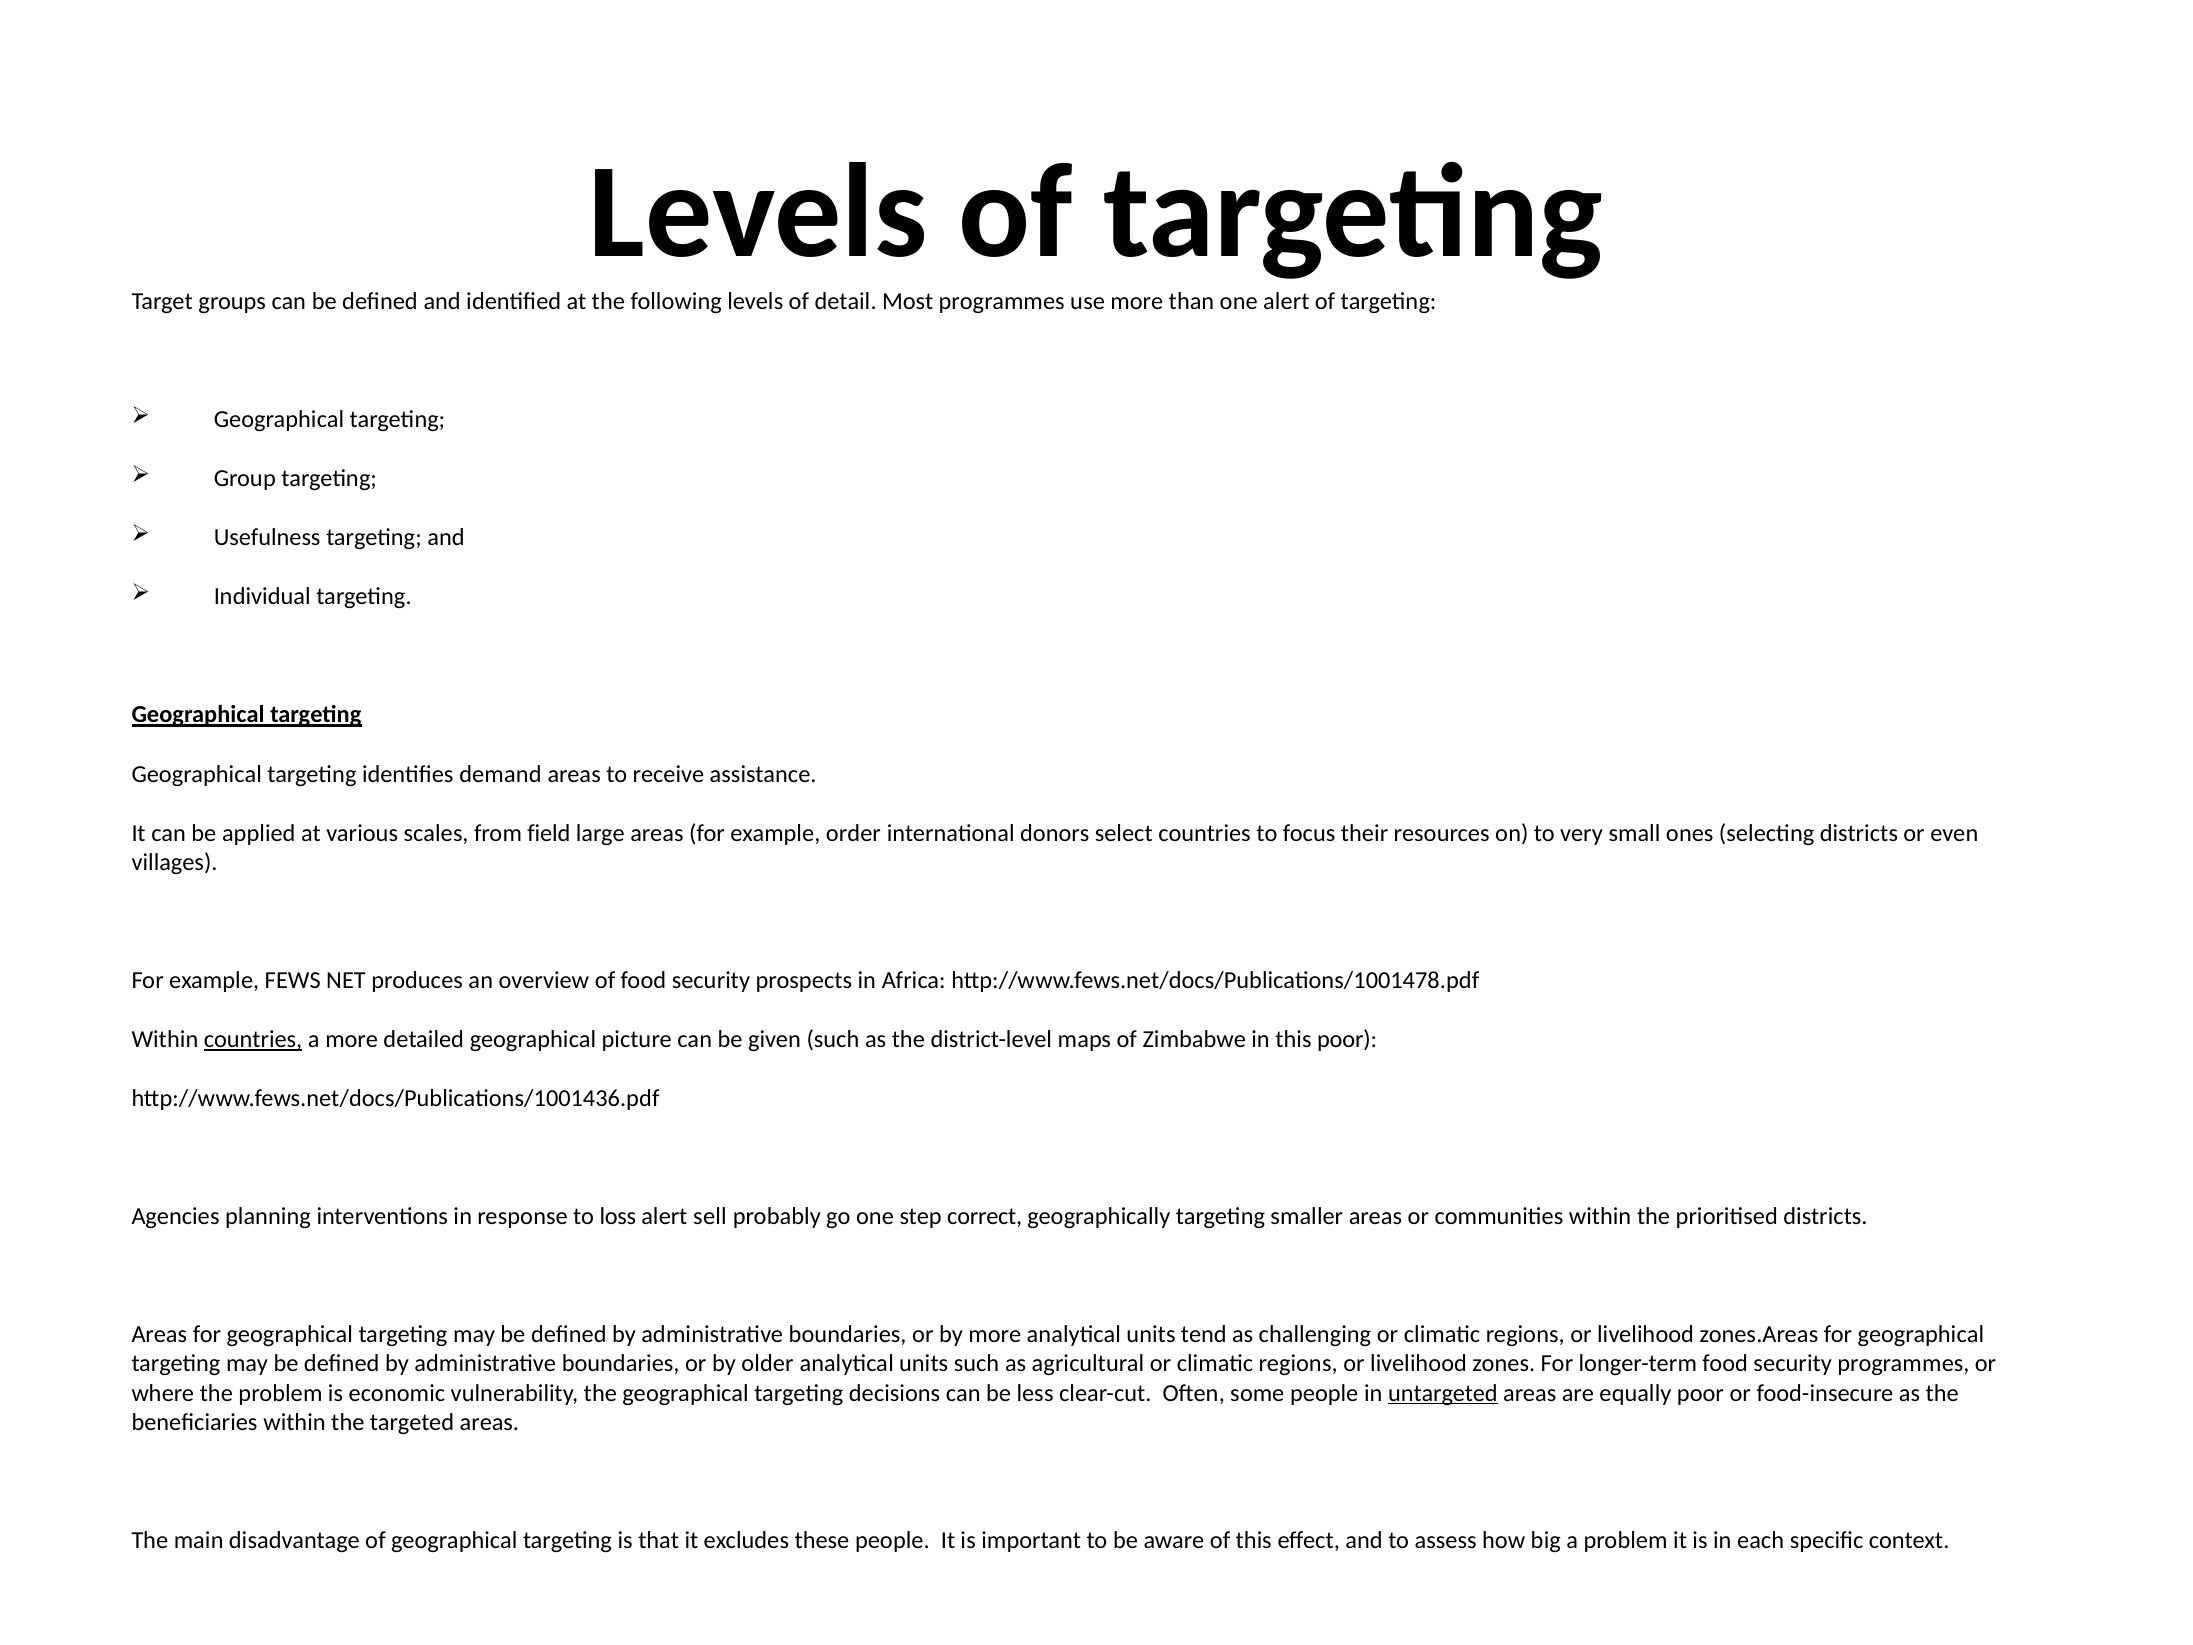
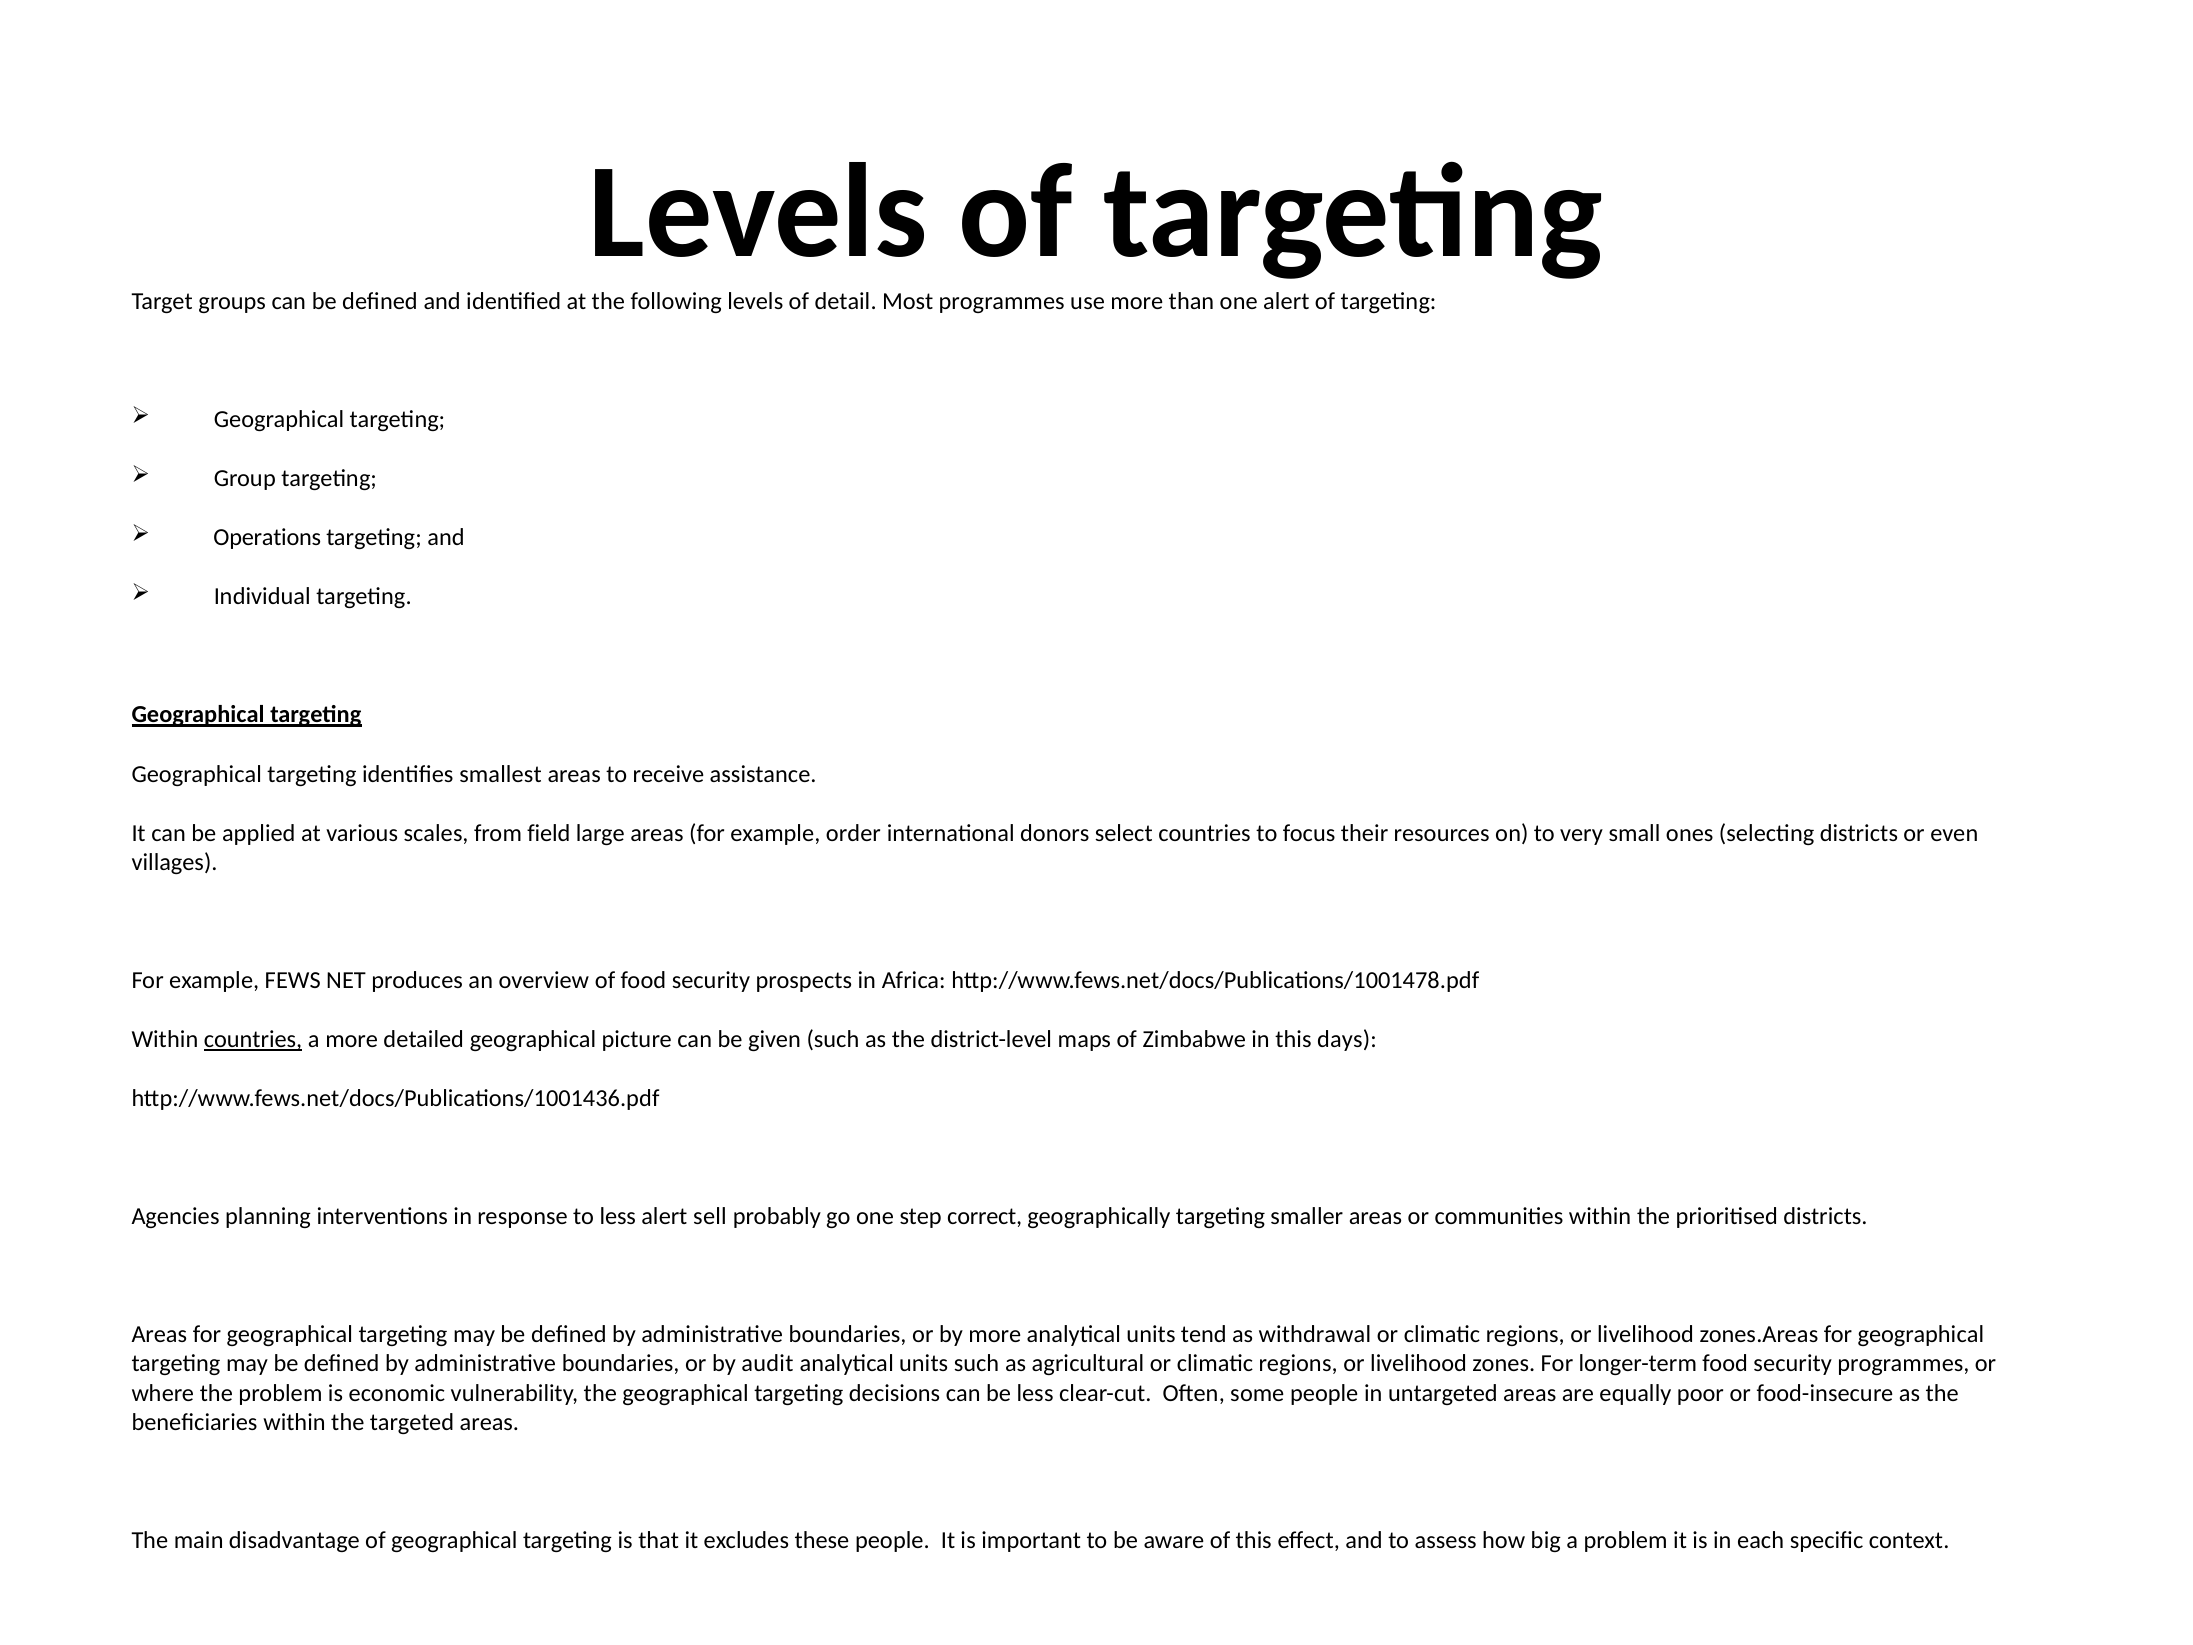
Usefulness: Usefulness -> Operations (267, 538)
demand: demand -> smallest (500, 774)
this poor: poor -> days (1347, 1039)
to loss: loss -> less (618, 1216)
challenging: challenging -> withdrawal (1315, 1335)
older: older -> audit (767, 1364)
untargeted underline: present -> none (1443, 1393)
